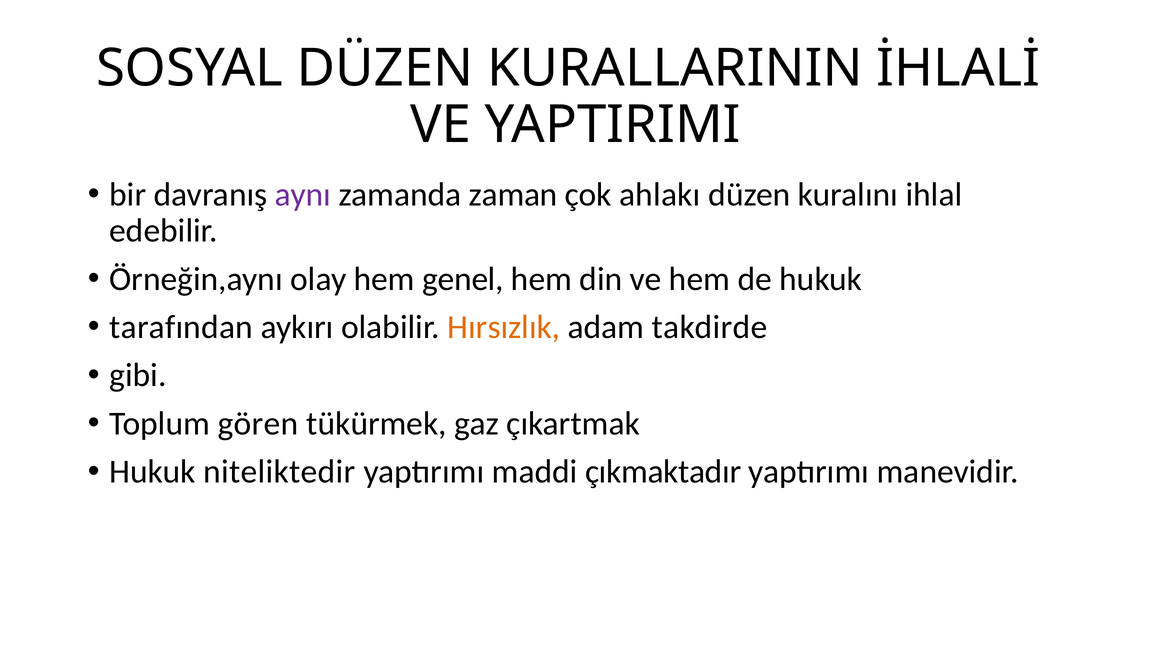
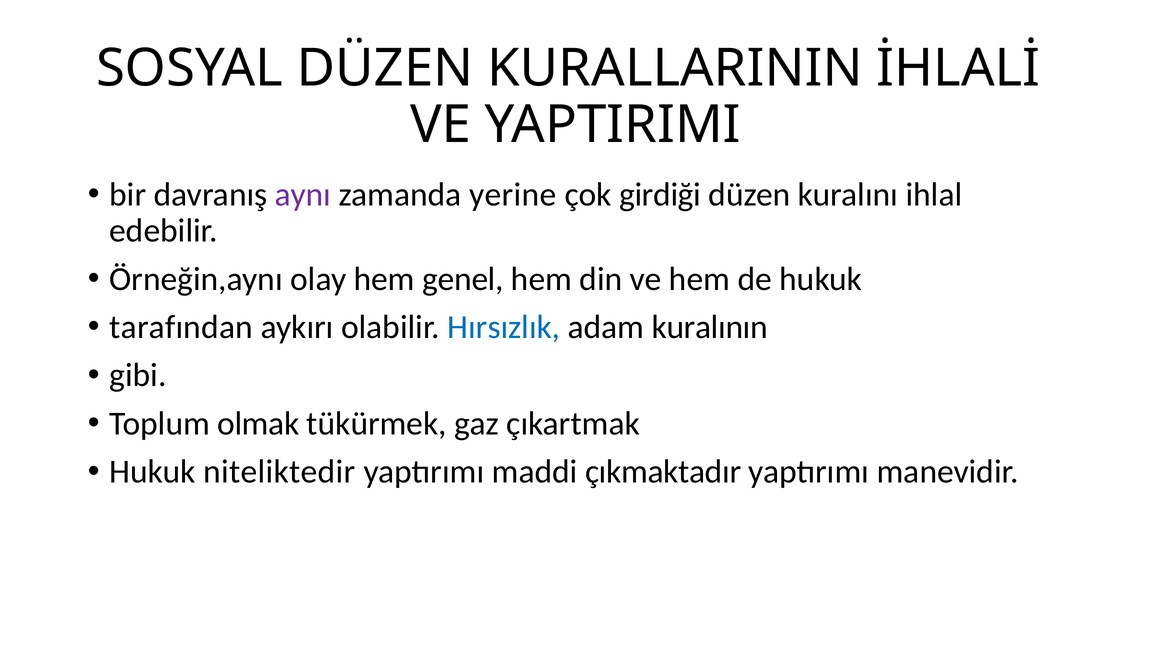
zaman: zaman -> yerine (513, 195)
ahlakı: ahlakı -> girdiği (660, 195)
Hırsızlık colour: orange -> blue (504, 327)
takdirde: takdirde -> kuralının (710, 327)
gören: gören -> olmak (258, 424)
